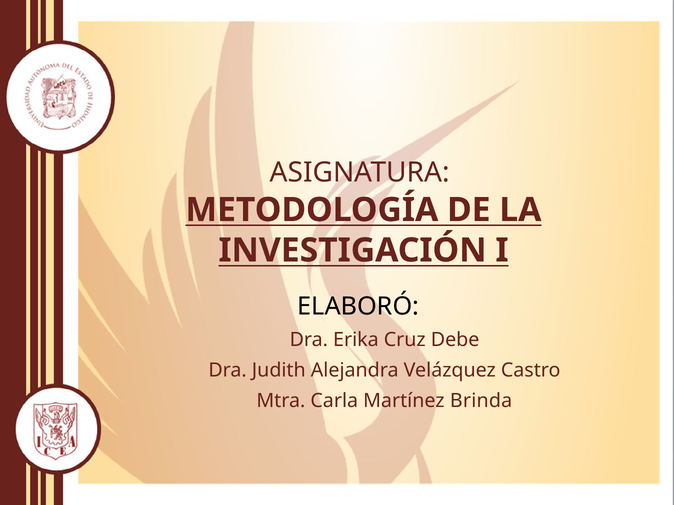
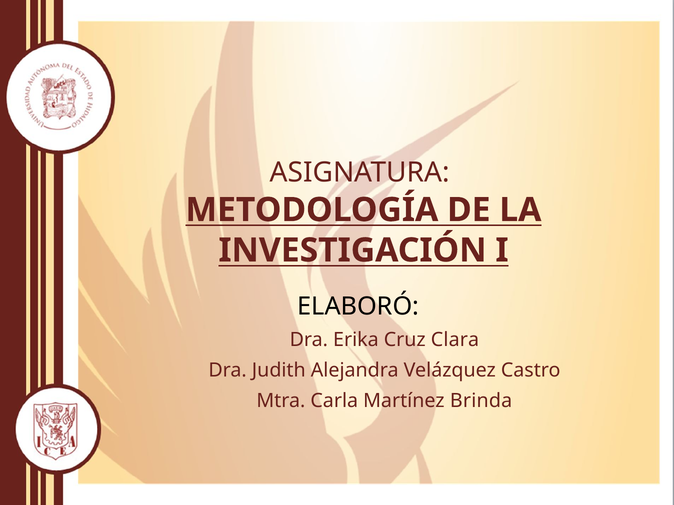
Debe: Debe -> Clara (455, 340)
